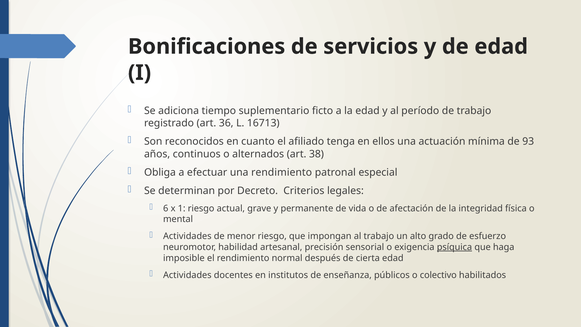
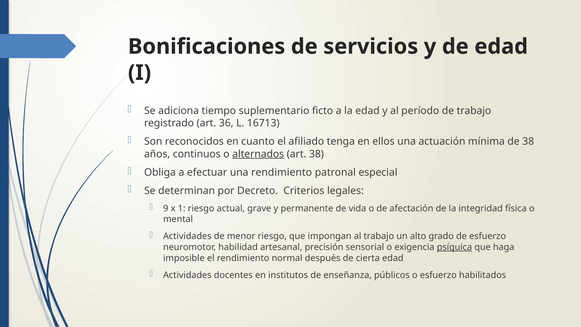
de 93: 93 -> 38 (528, 142)
alternados underline: none -> present (258, 154)
6: 6 -> 9 (166, 208)
o colectivo: colectivo -> esfuerzo (438, 275)
